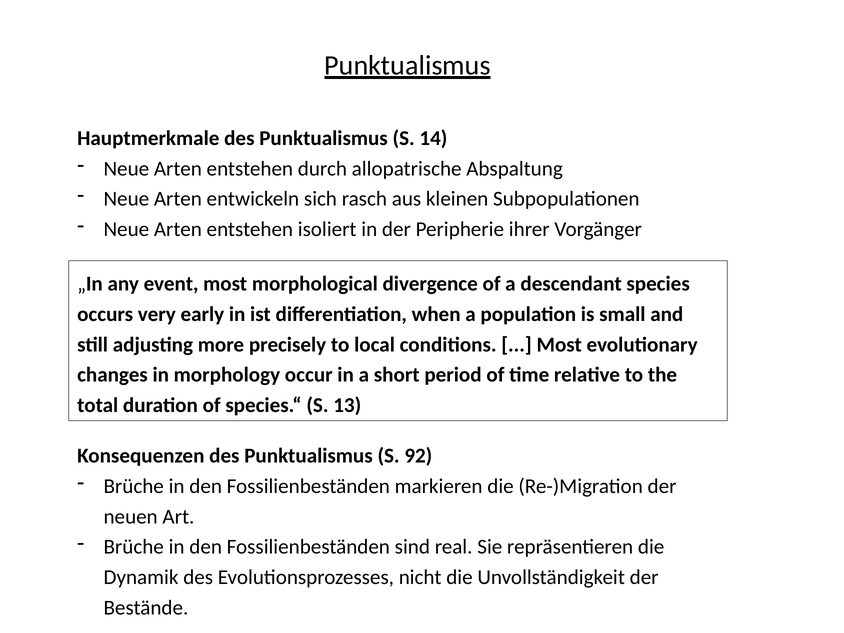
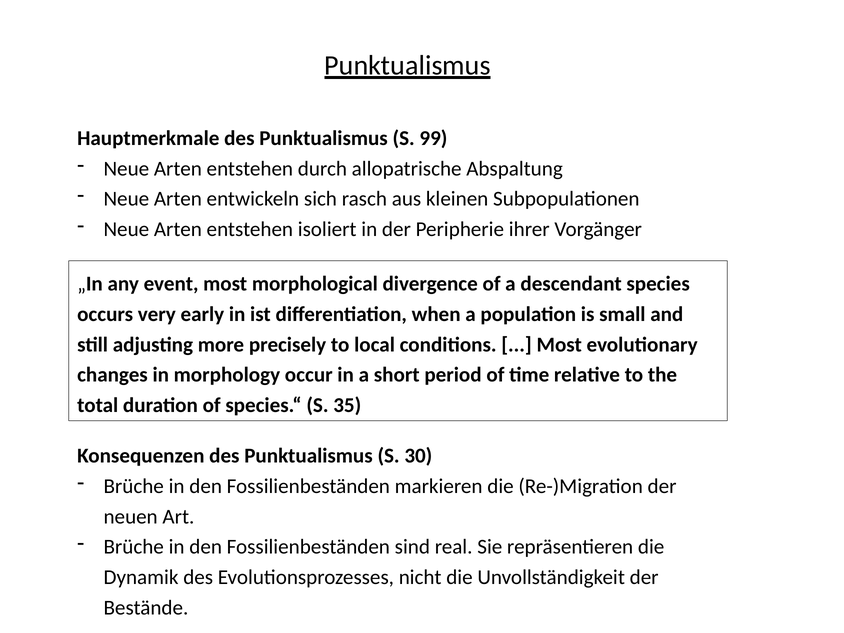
14: 14 -> 99 (433, 138)
13: 13 -> 35 (347, 405)
92: 92 -> 30 (418, 456)
